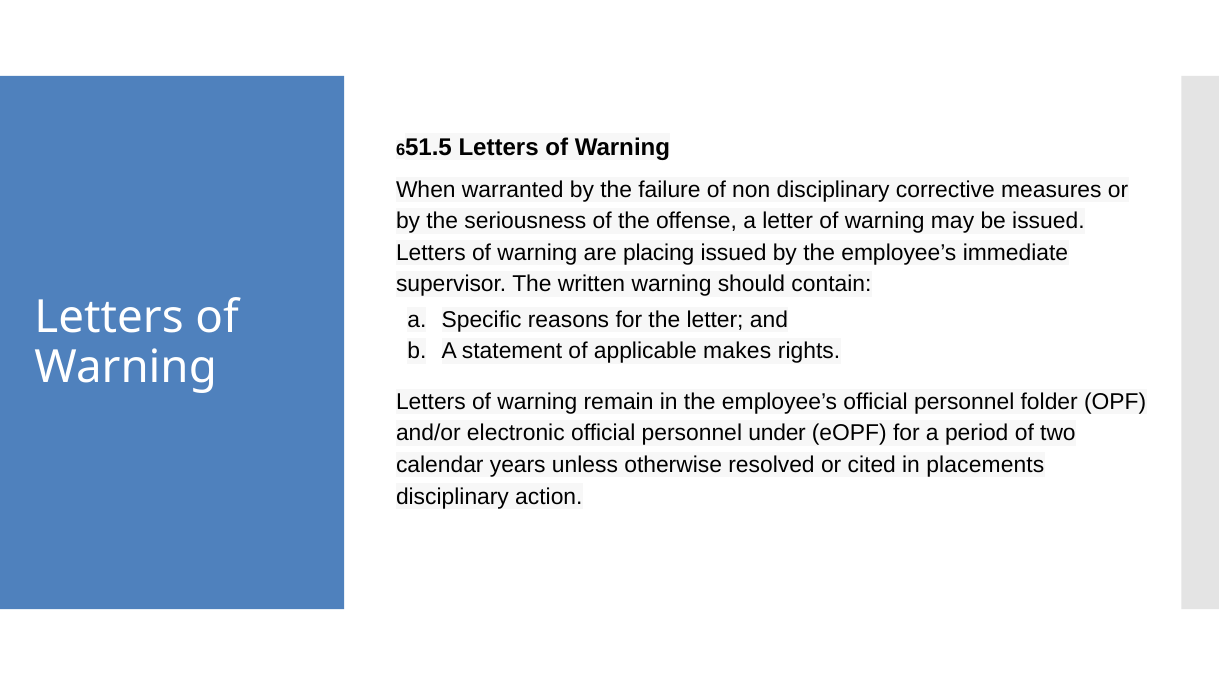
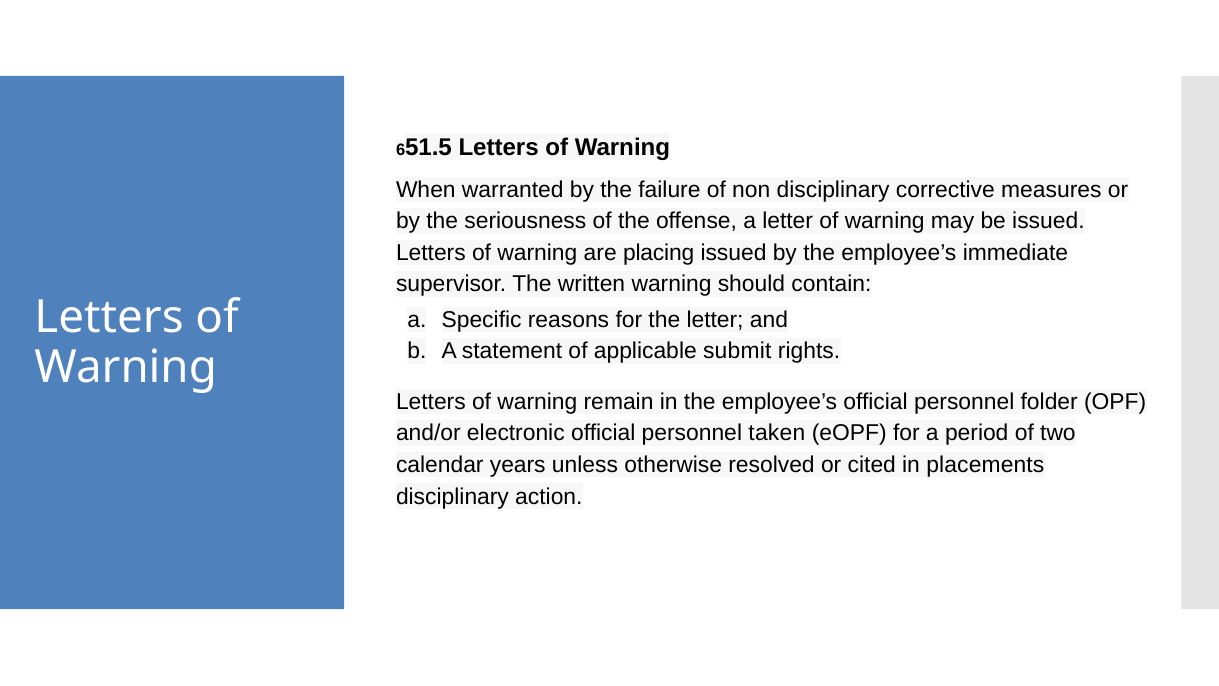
makes: makes -> submit (737, 351)
under: under -> taken (777, 433)
